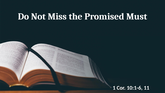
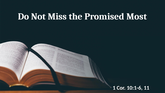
Must: Must -> Most (137, 16)
